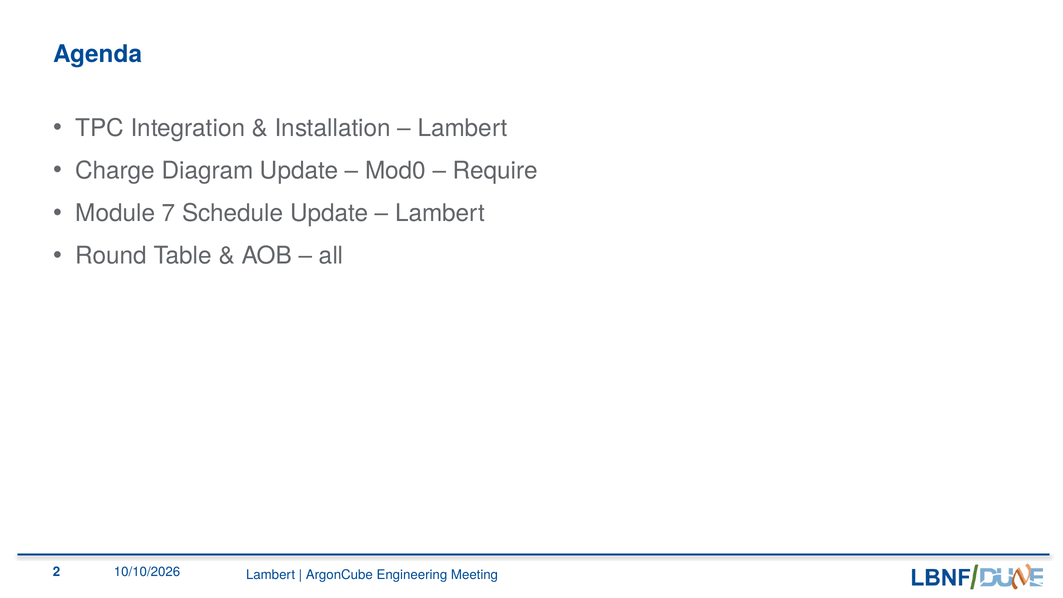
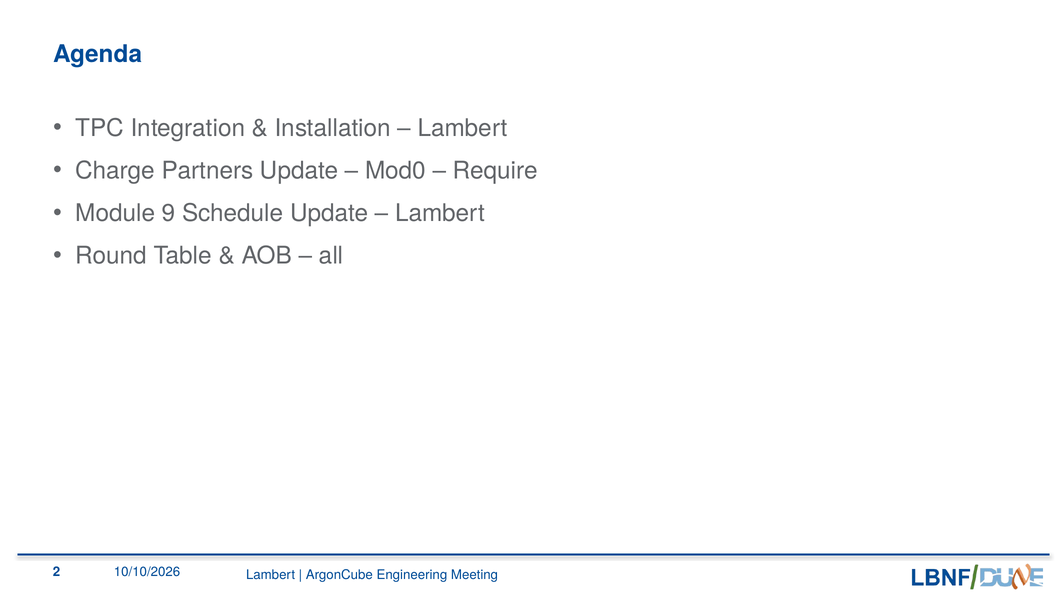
Diagram: Diagram -> Partners (208, 171)
7: 7 -> 9 (168, 213)
